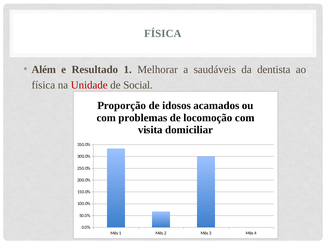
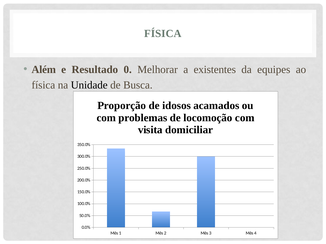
Resultado 1: 1 -> 0 (128, 70)
saudáveis: saudáveis -> existentes (215, 70)
dentista: dentista -> equipes (274, 70)
Unidade colour: red -> black (89, 85)
Social: Social -> Busca (138, 85)
